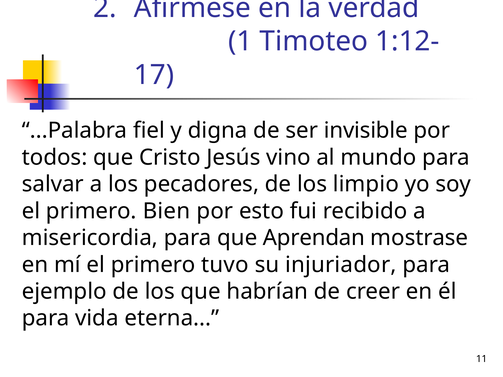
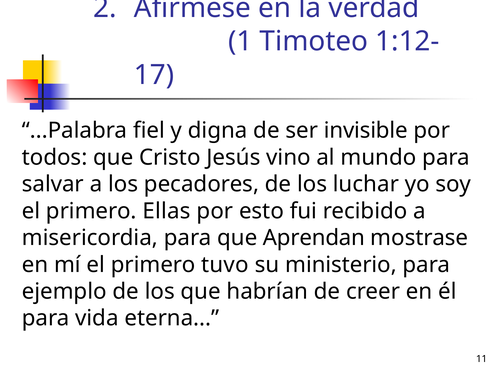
limpio: limpio -> luchar (366, 184)
Bien: Bien -> Ellas (166, 211)
injuriador: injuriador -> ministerio (341, 265)
